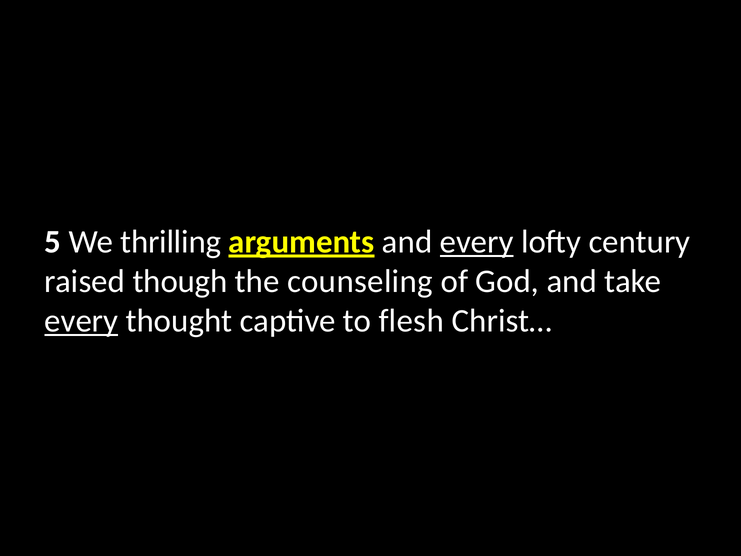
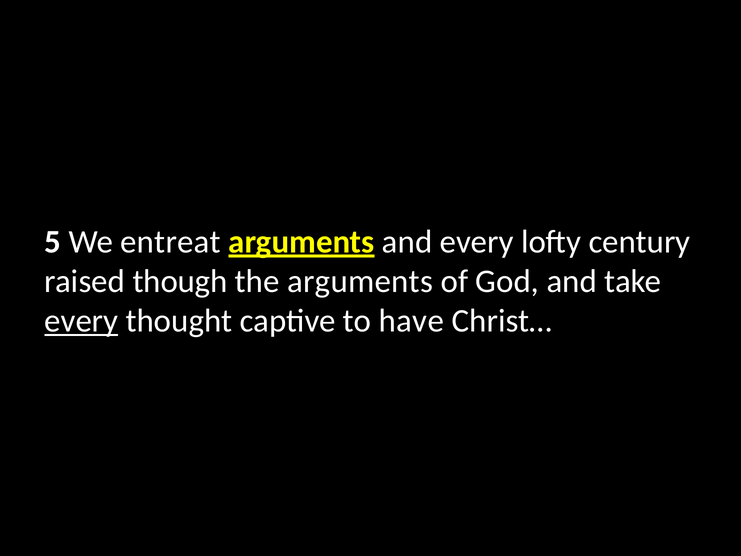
thrilling: thrilling -> entreat (171, 242)
every underline: present -> none (477, 242)
the counseling: counseling -> arguments (360, 281)
flesh: flesh -> have (411, 321)
